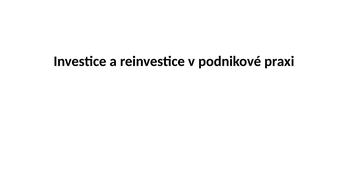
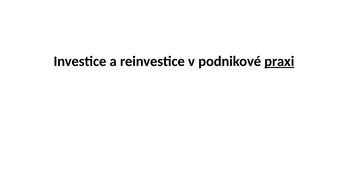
praxi underline: none -> present (279, 61)
